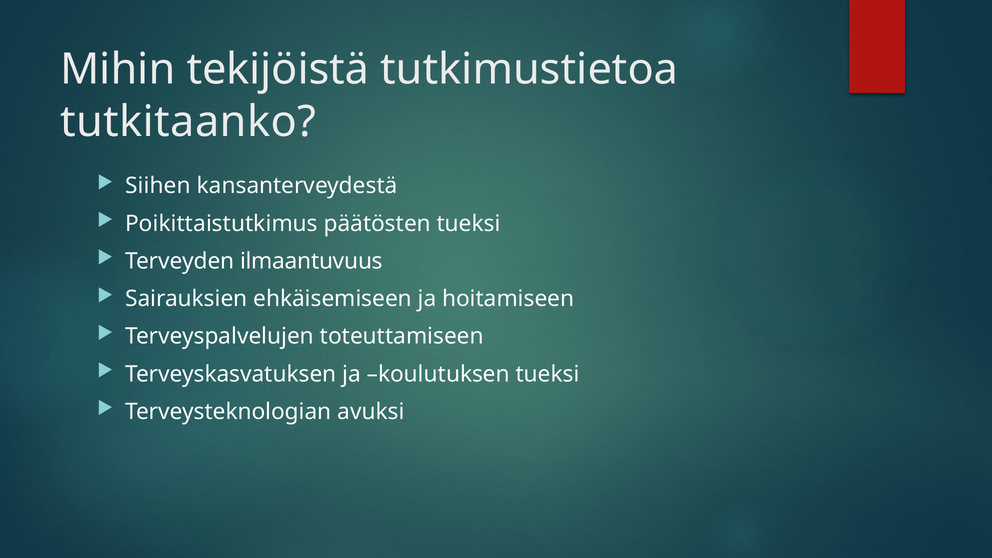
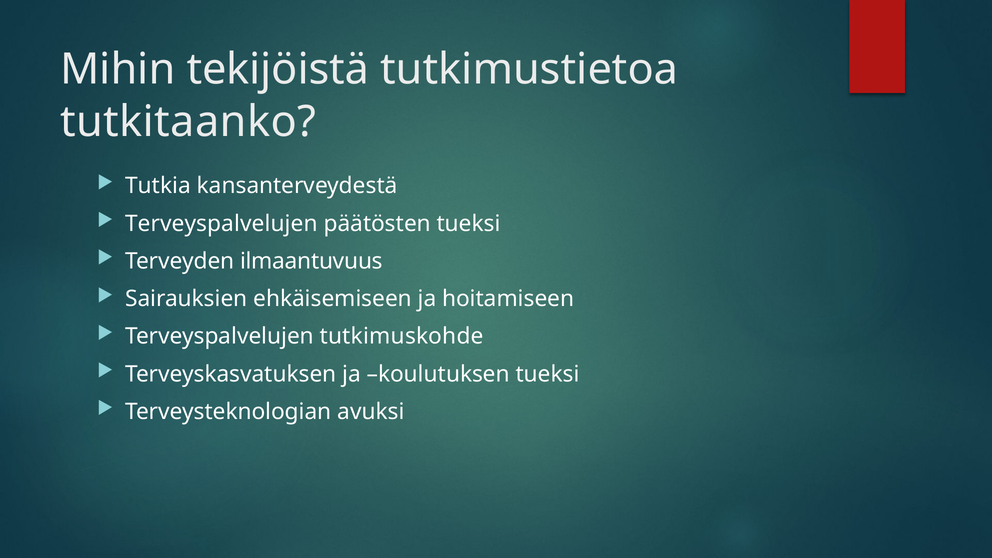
Siihen: Siihen -> Tutkia (158, 186)
Poikittaistutkimus: Poikittaistutkimus -> Terveyspalvelujen (221, 224)
toteuttamiseen: toteuttamiseen -> tutkimuskohde (402, 336)
